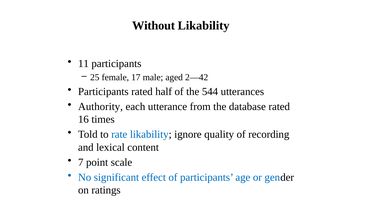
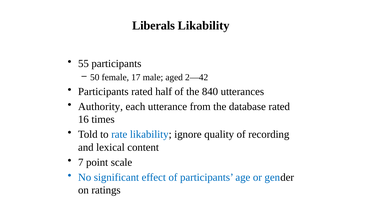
Without: Without -> Liberals (154, 26)
11: 11 -> 55 (83, 64)
25: 25 -> 50 (95, 77)
544: 544 -> 840 (210, 92)
